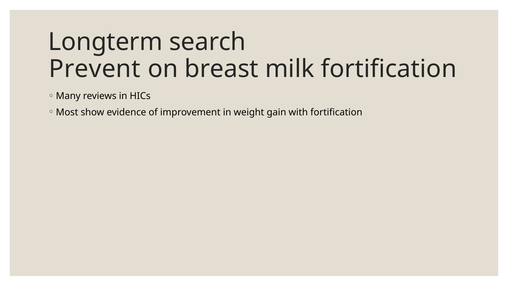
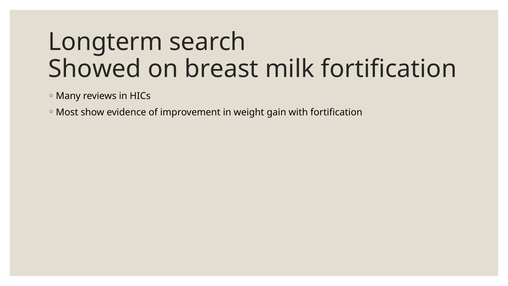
Prevent: Prevent -> Showed (95, 69)
